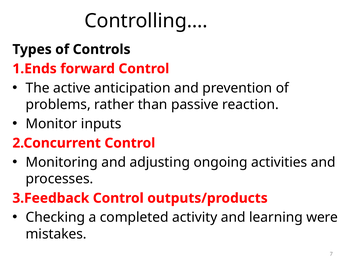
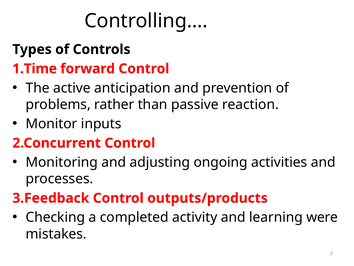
1.Ends: 1.Ends -> 1.Time (35, 69)
